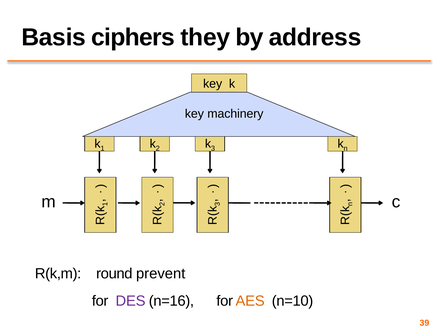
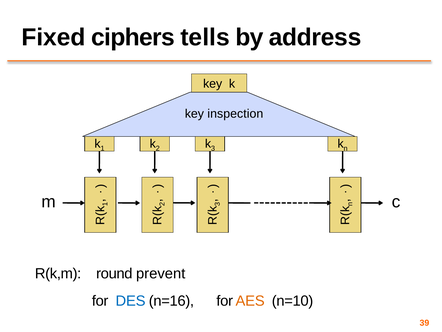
Basis: Basis -> Fixed (53, 37)
they: they -> tells (205, 37)
machinery: machinery -> inspection (235, 114)
DES colour: purple -> blue (131, 301)
